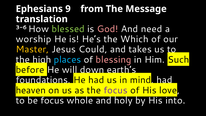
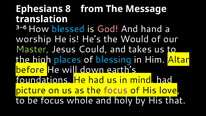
9: 9 -> 8 (68, 9)
blessed colour: light green -> light blue (68, 29)
need: need -> hand (152, 29)
Which: Which -> Would (135, 39)
Master colour: yellow -> light green (32, 49)
blessing colour: pink -> light blue (114, 60)
Such: Such -> Altar (178, 60)
heaven: heaven -> picture (31, 90)
into: into -> that (175, 100)
